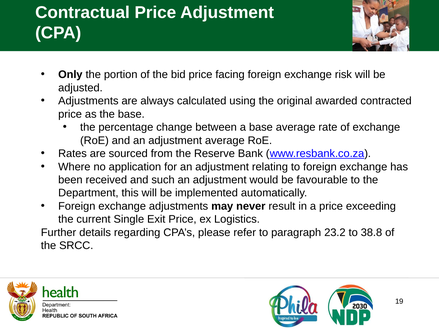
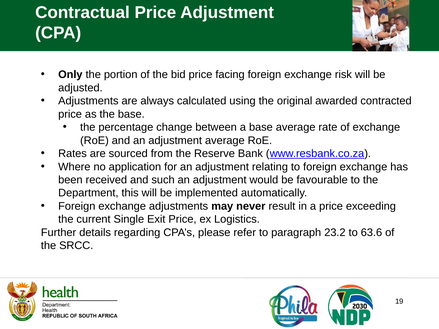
38.8: 38.8 -> 63.6 (371, 233)
